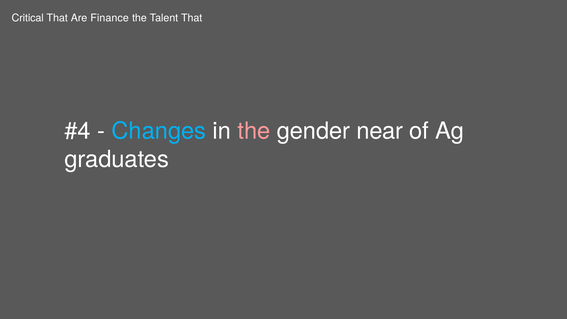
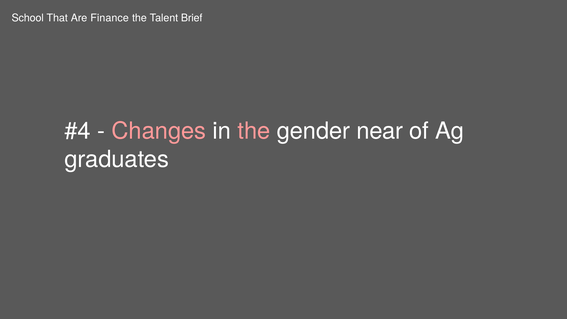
Critical: Critical -> School (28, 18)
Talent That: That -> Brief (192, 18)
Changes colour: light blue -> pink (159, 131)
